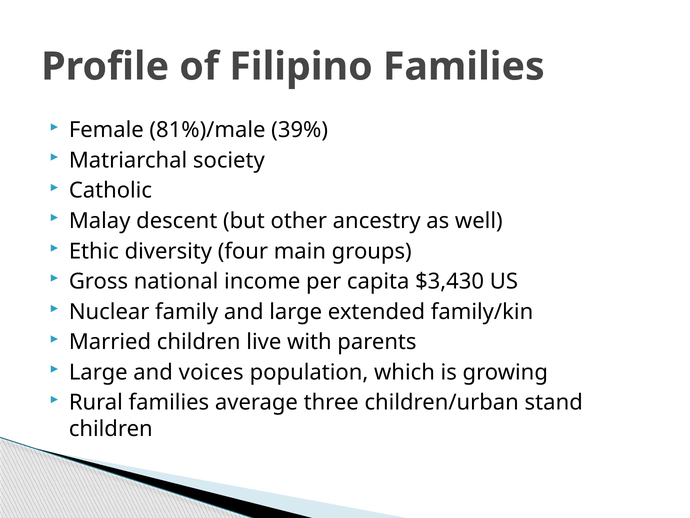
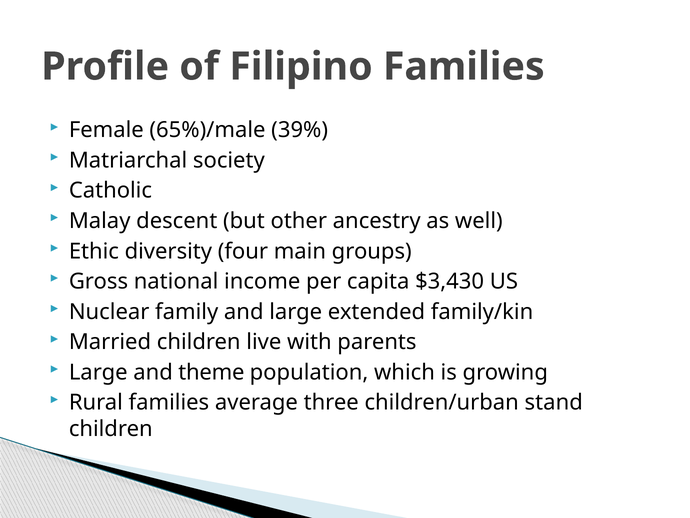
81%)/male: 81%)/male -> 65%)/male (208, 130)
voices: voices -> theme (211, 372)
